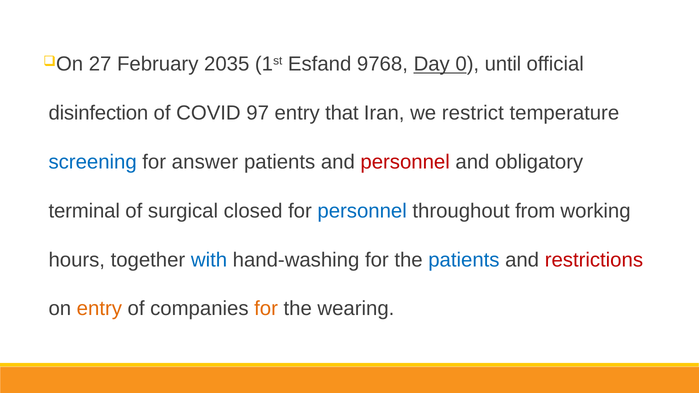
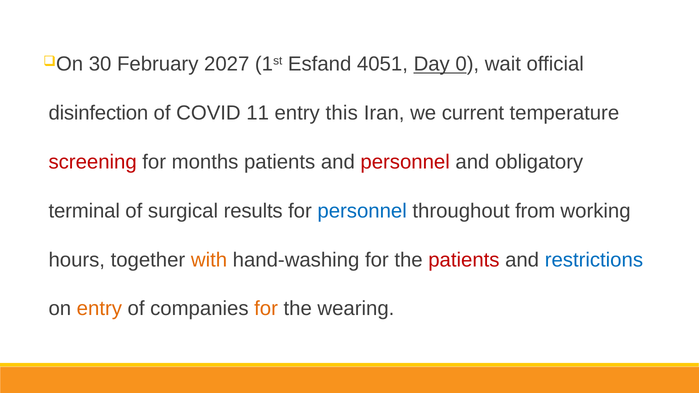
27: 27 -> 30 (100, 64)
2035: 2035 -> 2027 (227, 64)
9768: 9768 -> 4051 (382, 64)
until: until -> wait (503, 64)
97: 97 -> 11 (258, 113)
that: that -> this (342, 113)
restrict: restrict -> current (473, 113)
screening colour: blue -> red (93, 162)
answer: answer -> months (205, 162)
closed: closed -> results (253, 211)
with colour: blue -> orange (209, 260)
patients colour: blue -> red (464, 260)
restrictions colour: red -> blue (594, 260)
